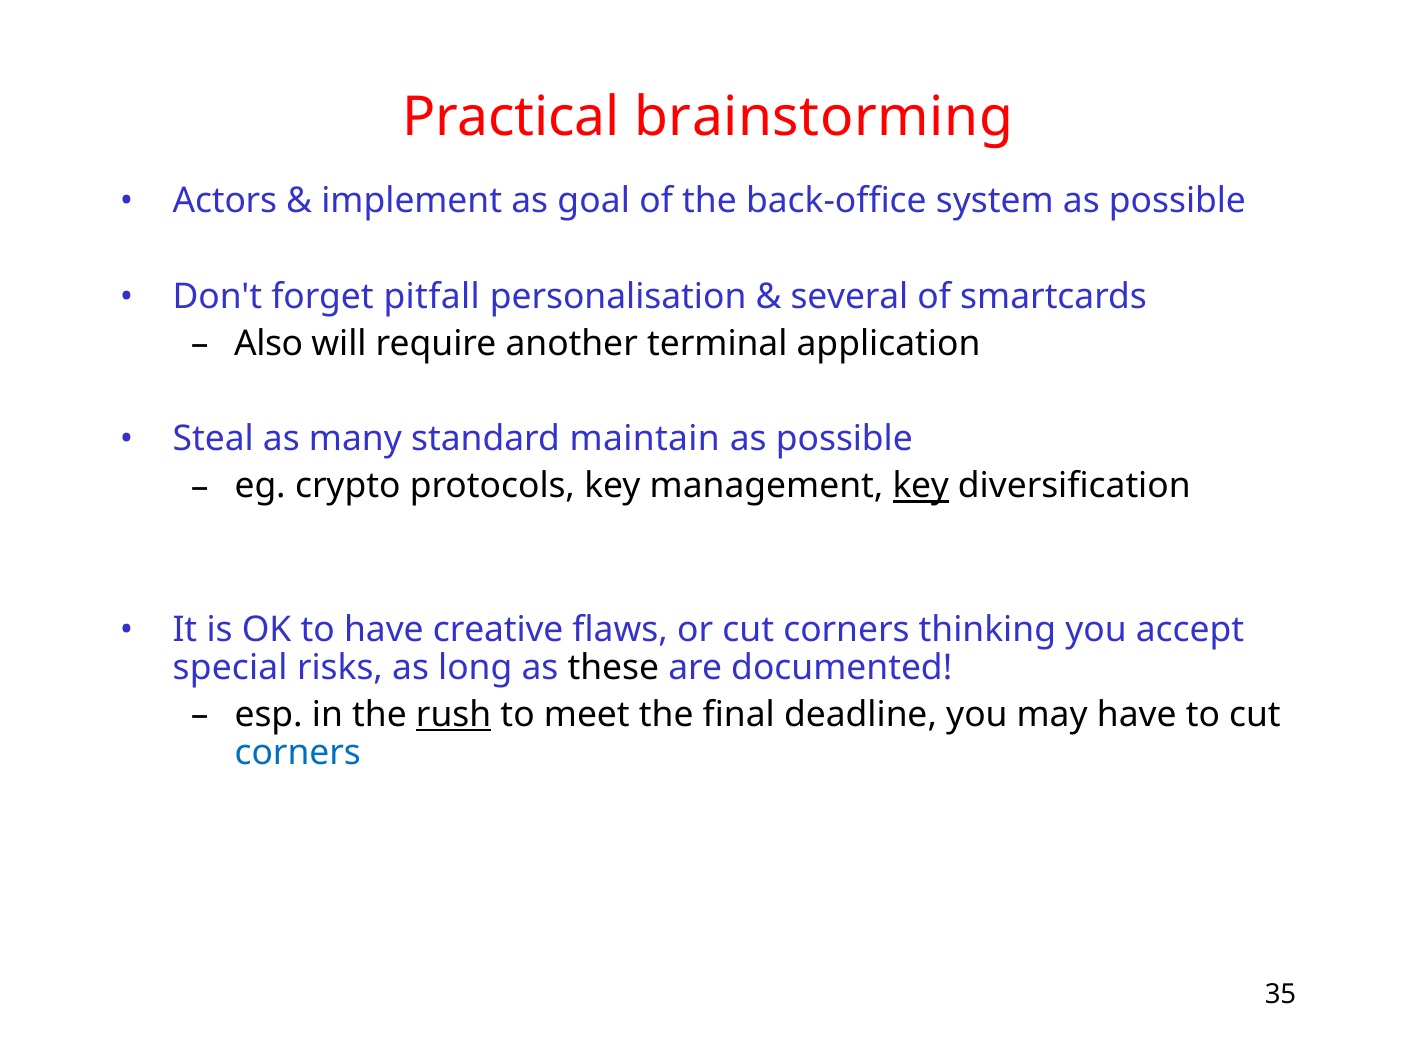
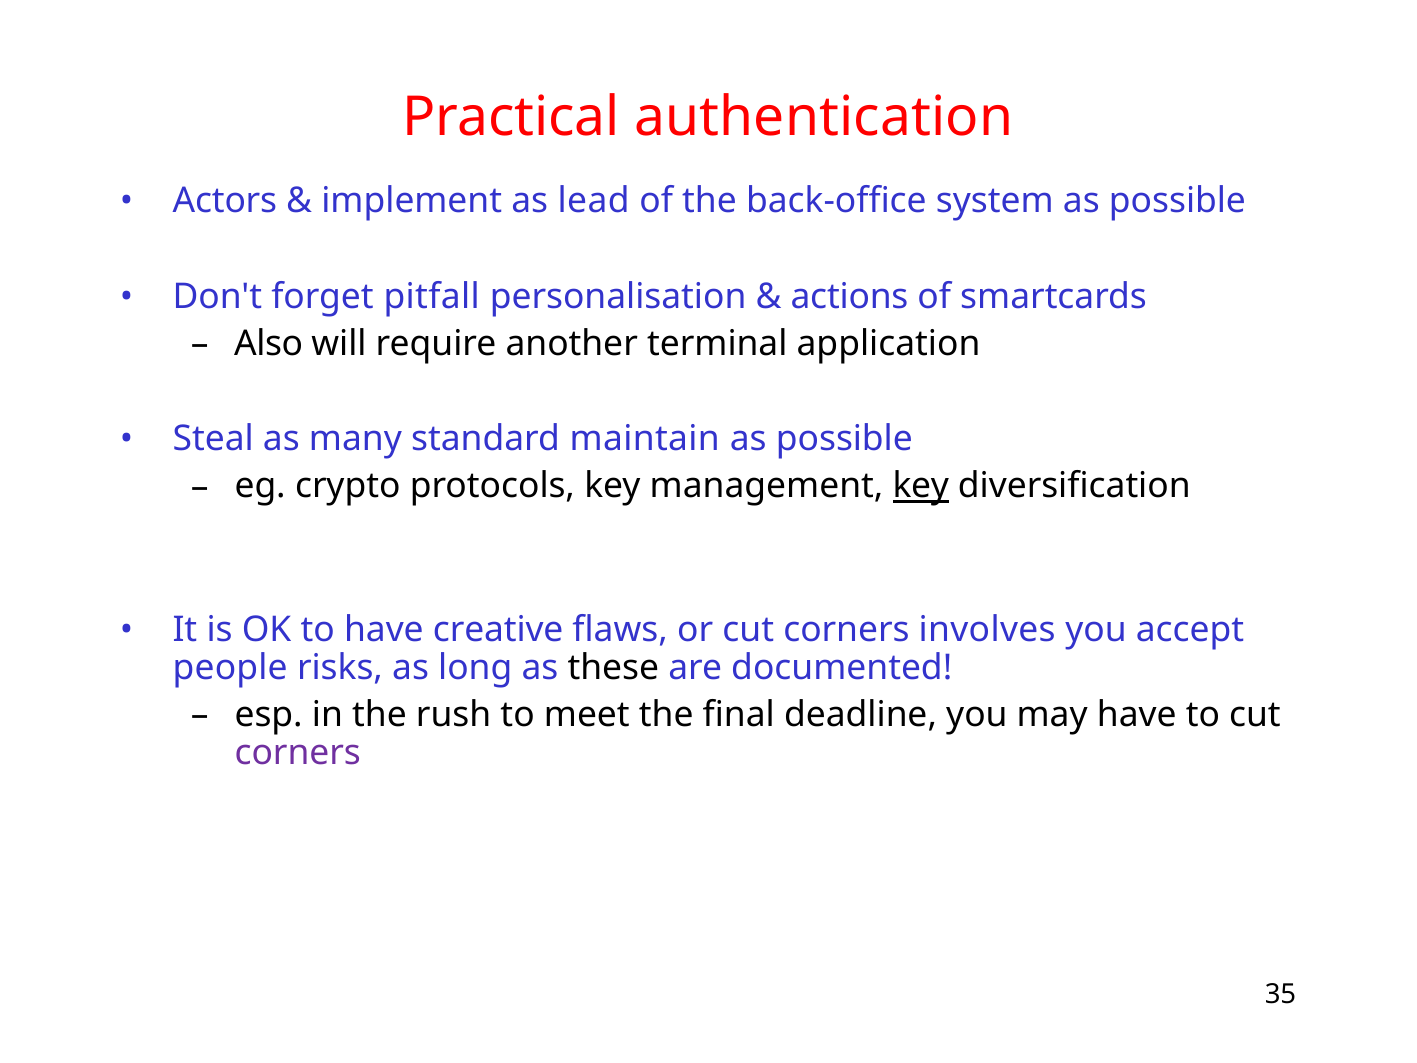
brainstorming: brainstorming -> authentication (824, 117)
goal: goal -> lead (594, 201)
several: several -> actions (849, 297)
thinking: thinking -> involves (987, 629)
special: special -> people (230, 668)
rush underline: present -> none (454, 715)
corners colour: blue -> purple (298, 753)
